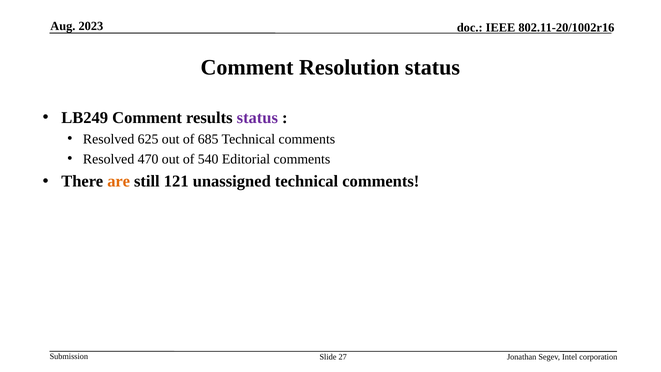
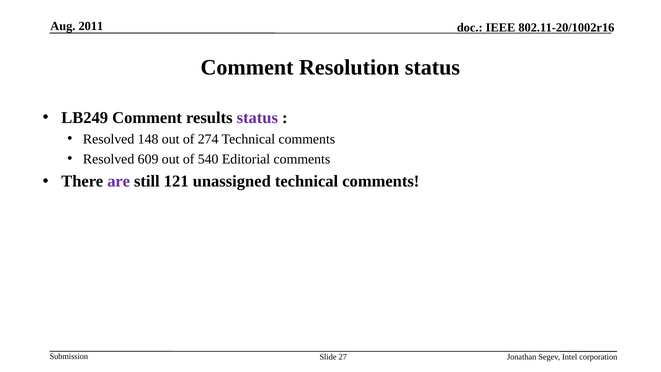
2023: 2023 -> 2011 (91, 26)
625: 625 -> 148 (148, 139)
685: 685 -> 274 (208, 139)
470: 470 -> 609 (148, 159)
are colour: orange -> purple (119, 181)
